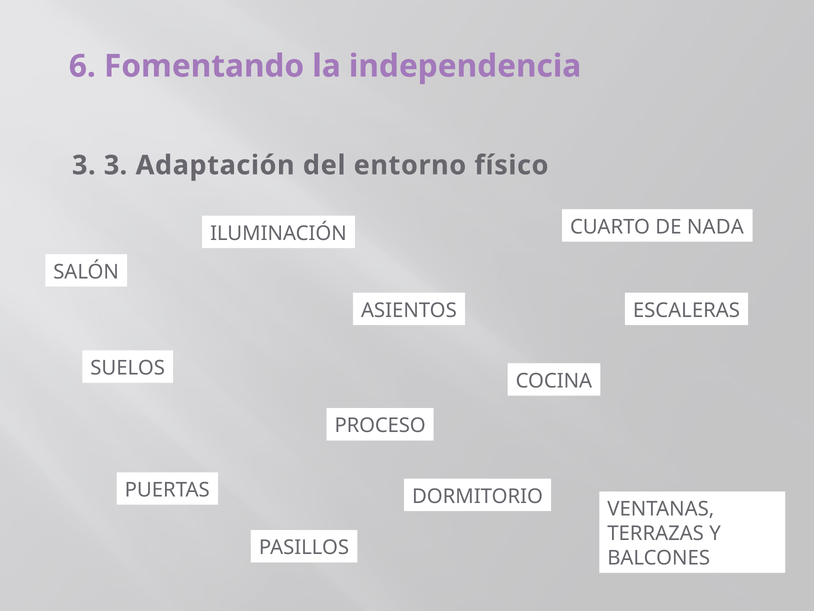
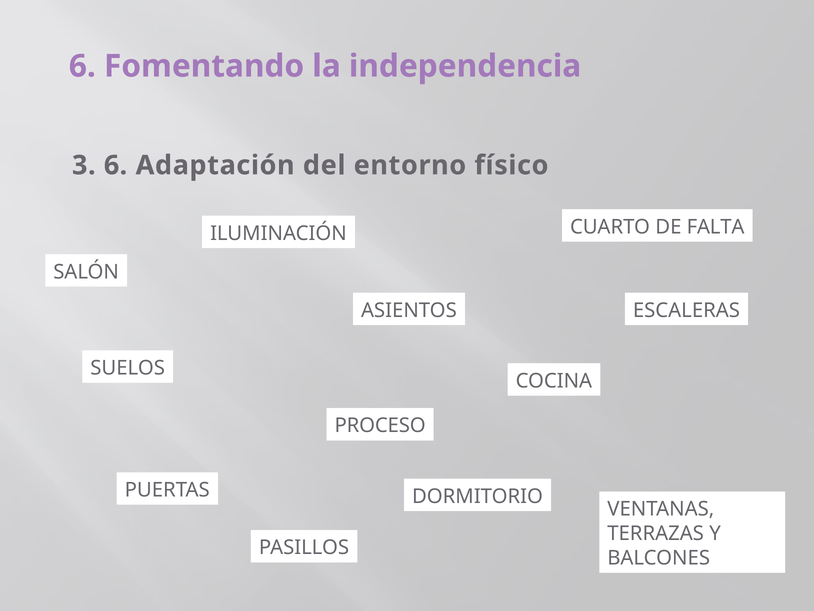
3 3: 3 -> 6 (116, 165)
NADA: NADA -> FALTA (716, 227)
